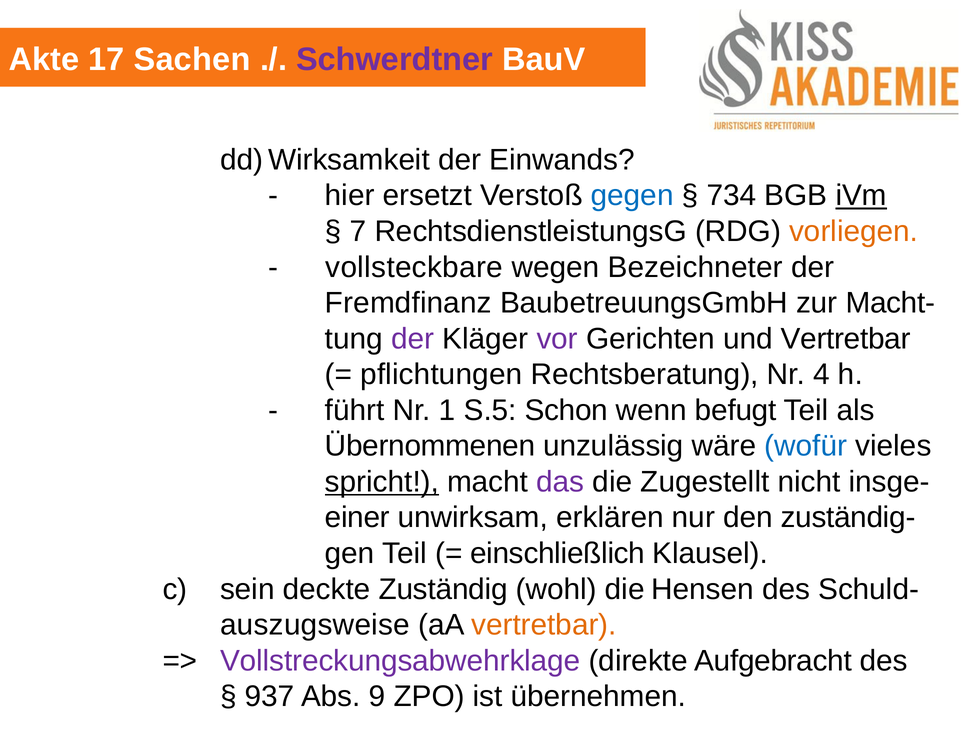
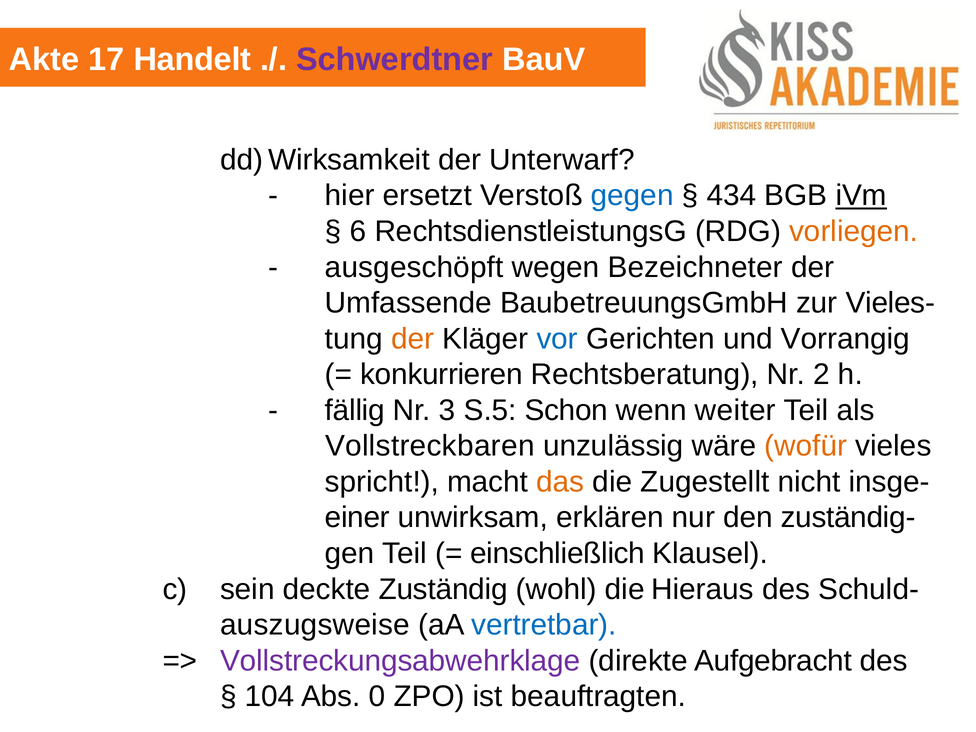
Sachen: Sachen -> Handelt (192, 59)
Einwands: Einwands -> Unterwarf (562, 160)
734: 734 -> 434 (731, 196)
7: 7 -> 6 (358, 231)
vollsteckbare: vollsteckbare -> ausgeschöpft (414, 267)
Fremdfinanz: Fremdfinanz -> Umfassende (408, 303)
Macht-: Macht- -> Vieles- (890, 303)
der colour: purple -> orange (413, 339)
vor colour: purple -> blue (557, 339)
und Vertretbar: Vertretbar -> Vorrangig (845, 339)
pflichtungen: pflichtungen -> konkurrieren (442, 375)
4: 4 -> 2 (821, 375)
führt: führt -> fällig (355, 410)
1: 1 -> 3 (447, 410)
befugt: befugt -> weiter (735, 410)
Übernommenen: Übernommenen -> Vollstreckbaren (430, 446)
wofür colour: blue -> orange (806, 446)
spricht underline: present -> none (382, 482)
das colour: purple -> orange (560, 482)
Hensen: Hensen -> Hieraus (703, 589)
vertretbar colour: orange -> blue (544, 625)
937: 937 -> 104 (270, 696)
9: 9 -> 0 (377, 696)
übernehmen: übernehmen -> beauftragten (598, 696)
